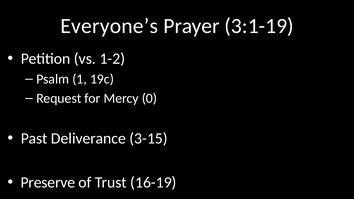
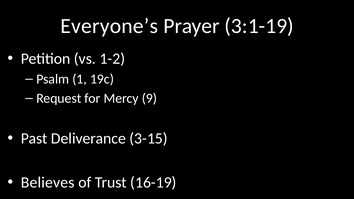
0: 0 -> 9 (149, 98)
Preserve: Preserve -> Believes (48, 183)
